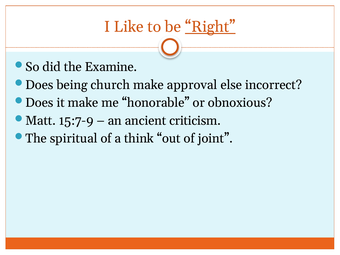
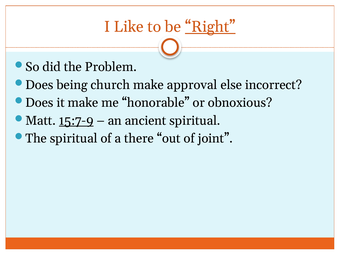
Examine: Examine -> Problem (111, 67)
15:7-9 underline: none -> present (76, 121)
ancient criticism: criticism -> spiritual (195, 121)
think: think -> there (139, 138)
